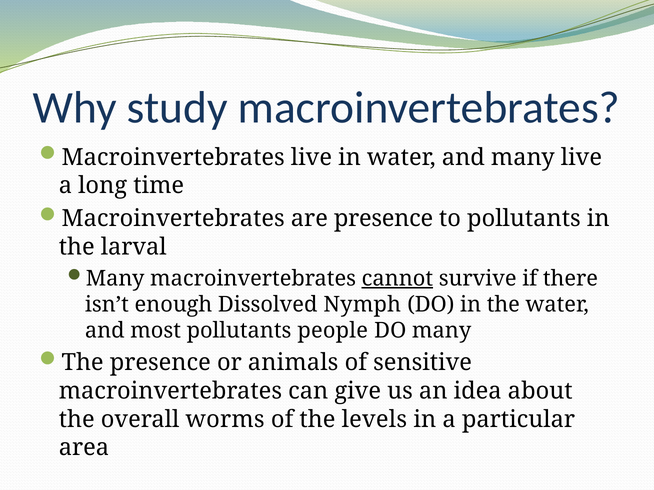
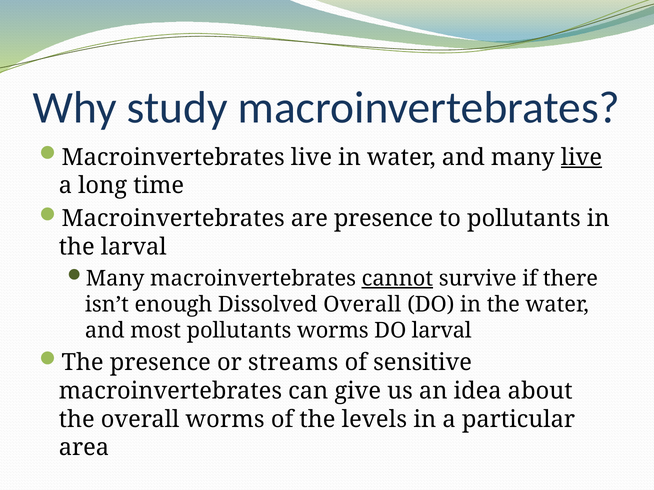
live underline: none -> present (581, 157)
Dissolved Nymph: Nymph -> Overall (362, 305)
pollutants people: people -> worms (333, 331)
DO many: many -> larval (442, 331)
animals: animals -> streams (293, 363)
